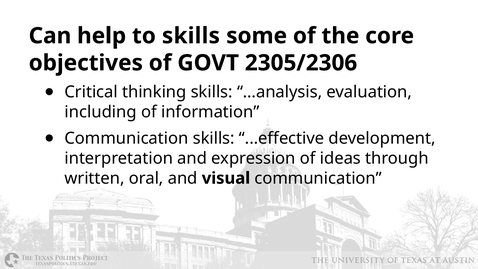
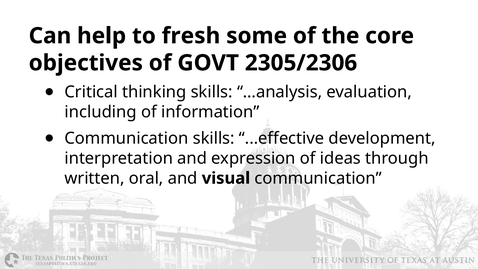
to skills: skills -> fresh (191, 36)
